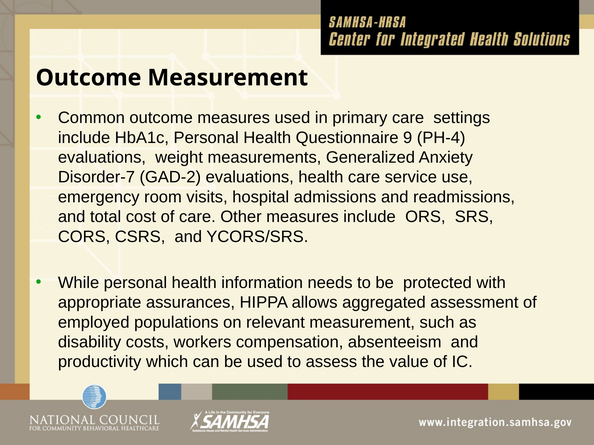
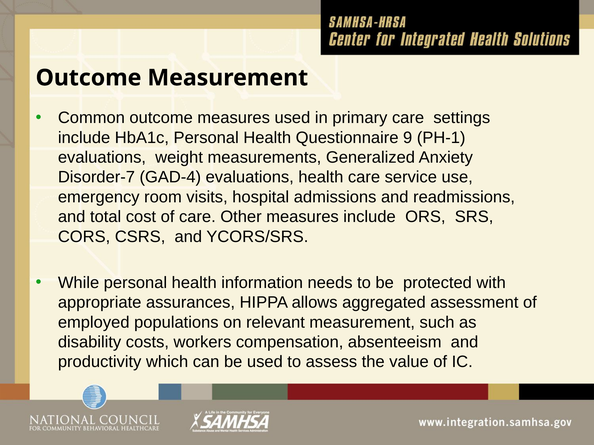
PH-4: PH-4 -> PH-1 (441, 138)
GAD-2: GAD-2 -> GAD-4 (170, 177)
